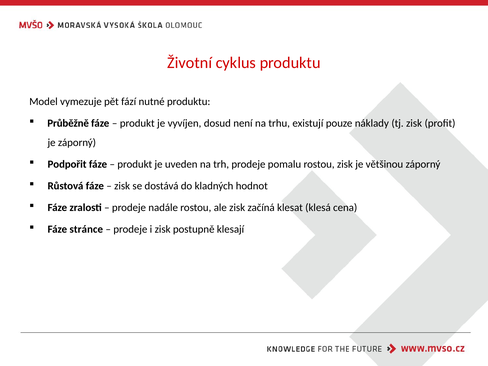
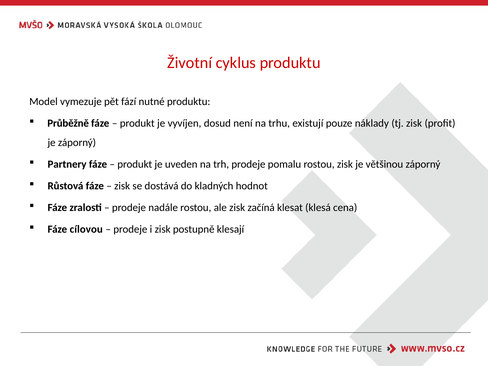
Podpořit: Podpořit -> Partnery (67, 164)
stránce: stránce -> cílovou (86, 229)
